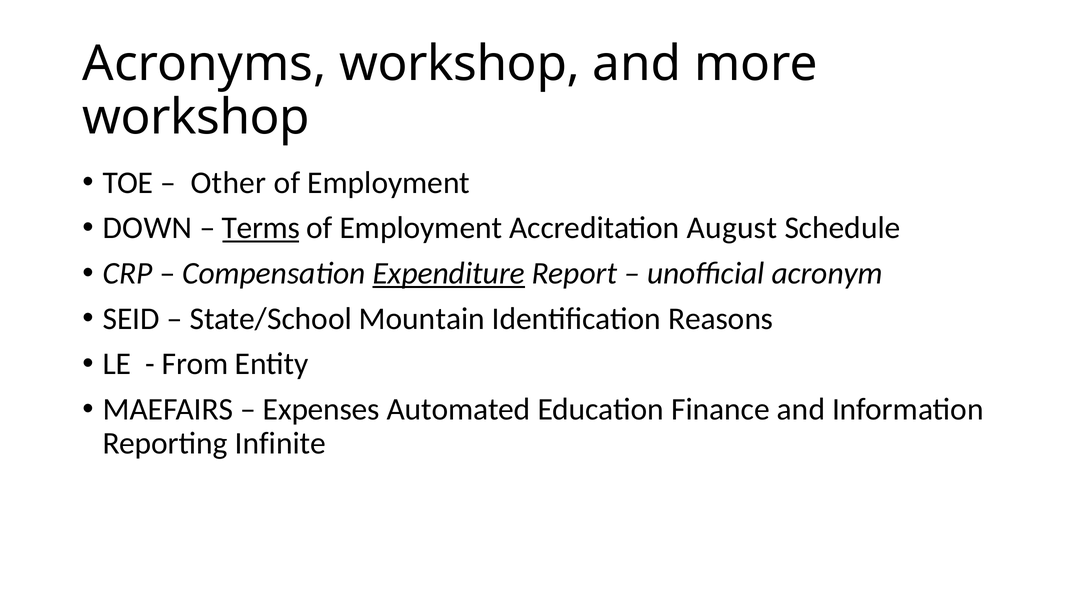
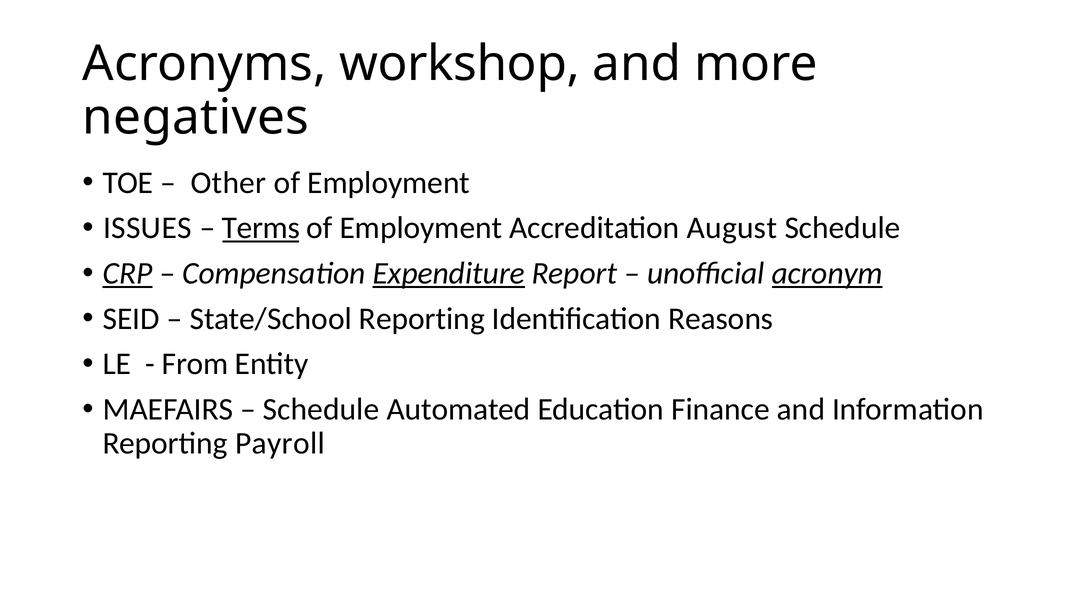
workshop: workshop -> negatives (196, 118)
DOWN: DOWN -> ISSUES (147, 228)
CRP underline: none -> present (128, 273)
acronym underline: none -> present (827, 273)
State/School Mountain: Mountain -> Reporting (422, 319)
Expenses: Expenses -> Schedule (321, 409)
Infinite: Infinite -> Payroll (280, 443)
